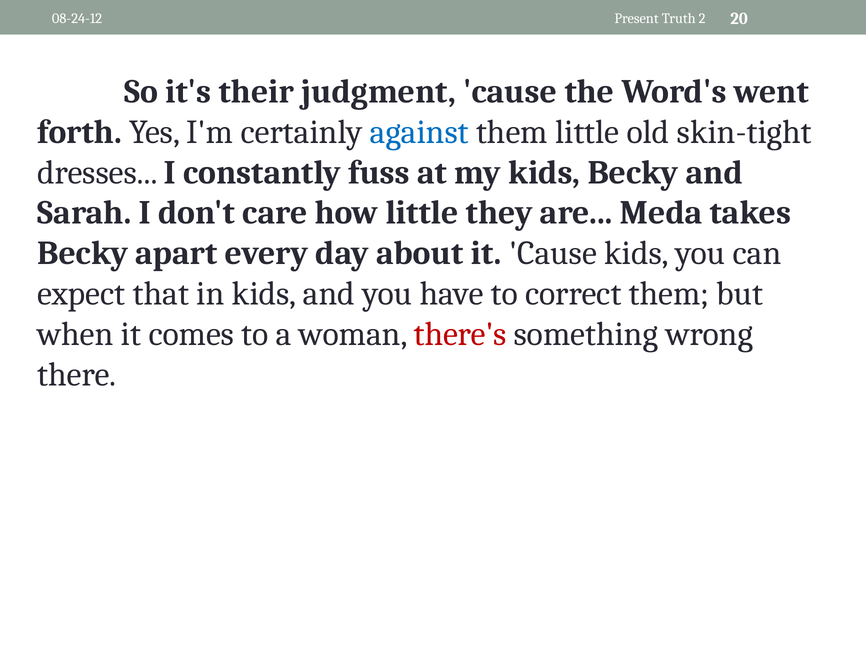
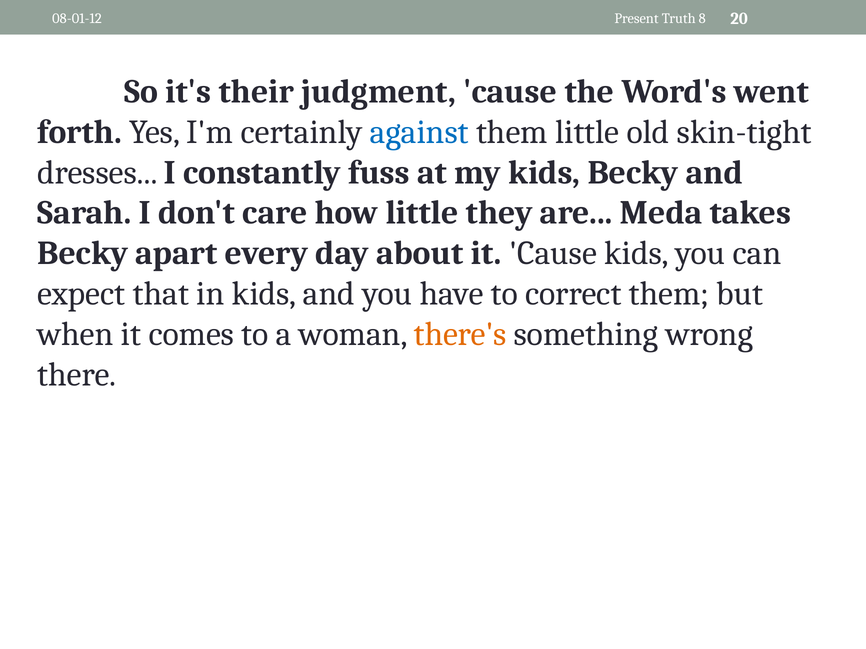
08-24-12: 08-24-12 -> 08-01-12 (77, 18)
2: 2 -> 8 (702, 18)
there's colour: red -> orange (460, 334)
